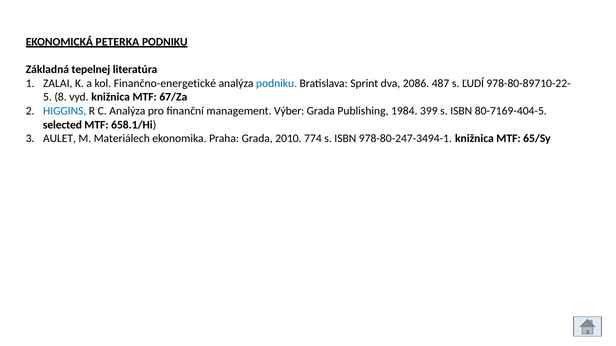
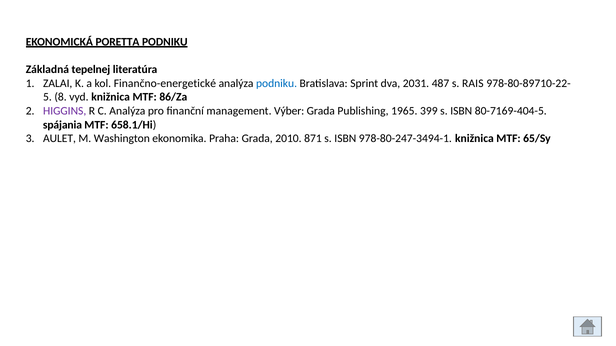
PETERKA: PETERKA -> PORETTA (118, 42)
2086: 2086 -> 2031 (416, 83)
ĽUDÍ: ĽUDÍ -> RAIS (473, 83)
67/Za: 67/Za -> 86/Za (173, 97)
HIGGINS colour: blue -> purple (65, 111)
1984: 1984 -> 1965 (404, 111)
selected: selected -> spájania (62, 125)
Materiálech: Materiálech -> Washington (122, 139)
774: 774 -> 871 (313, 139)
